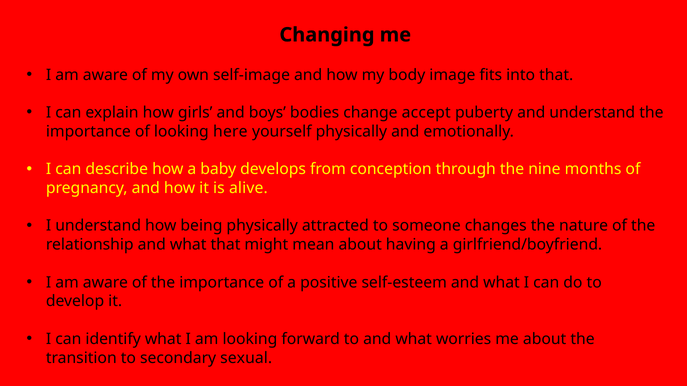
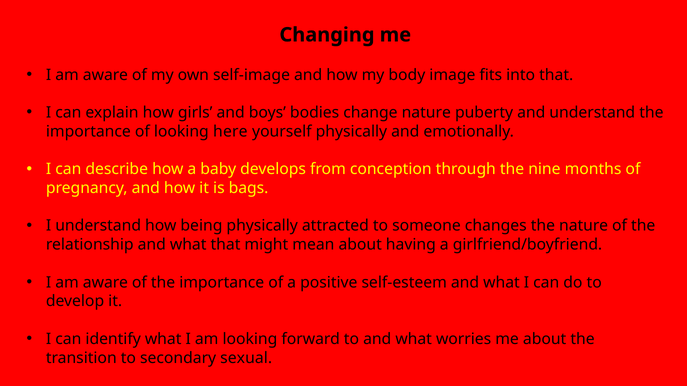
change accept: accept -> nature (426, 113)
alive: alive -> bags (249, 188)
